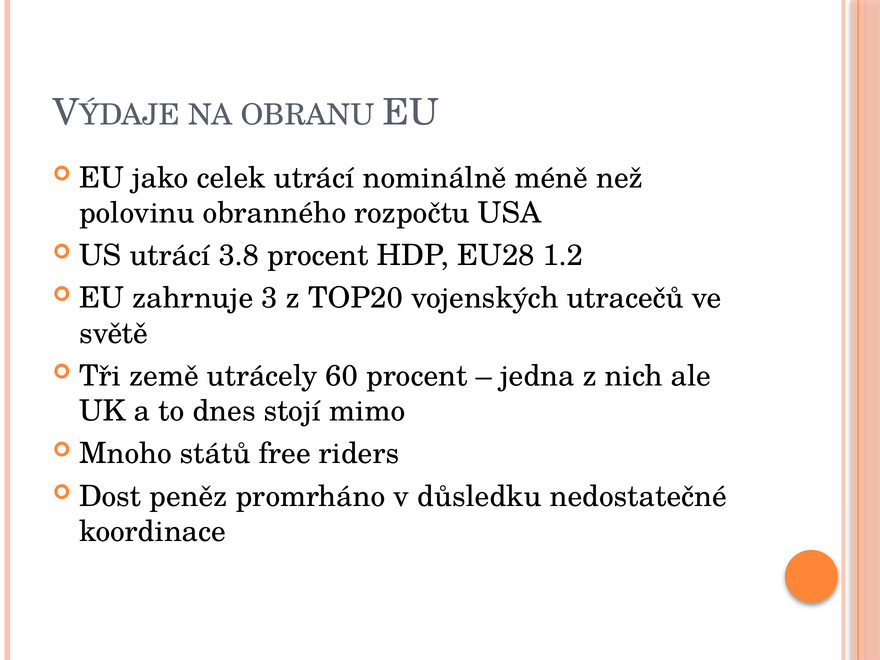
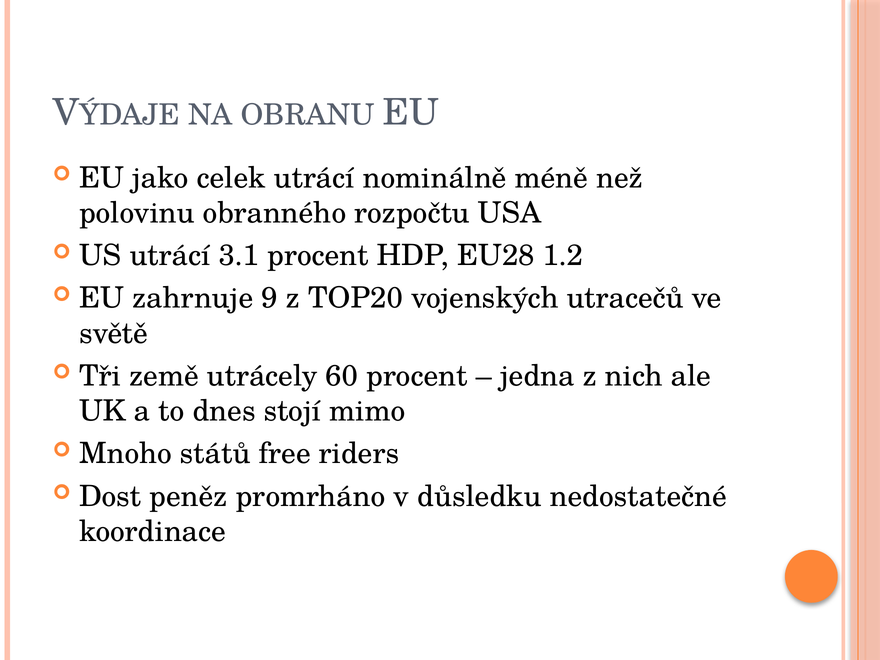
3.8: 3.8 -> 3.1 (239, 256)
3: 3 -> 9 (270, 298)
